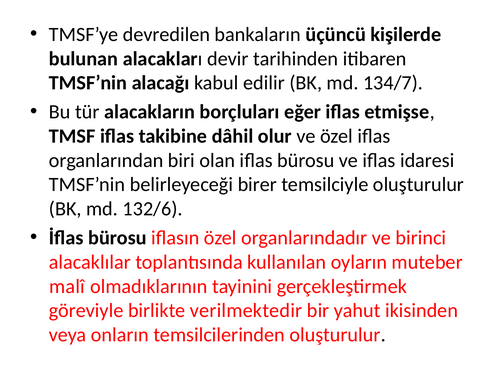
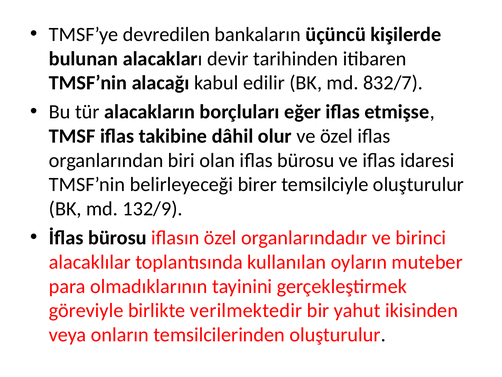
134/7: 134/7 -> 832/7 (393, 83)
132/6: 132/6 -> 132/9 (153, 209)
malî: malî -> para (67, 286)
